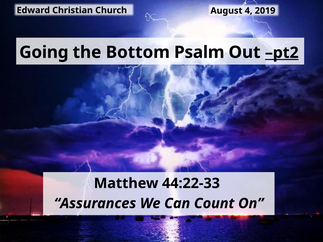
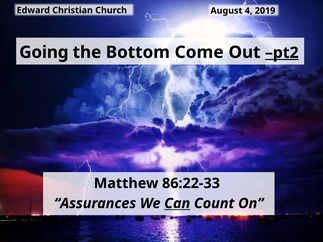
Psalm: Psalm -> Come (199, 52)
44:22-33: 44:22-33 -> 86:22-33 (191, 184)
Can underline: none -> present (177, 204)
